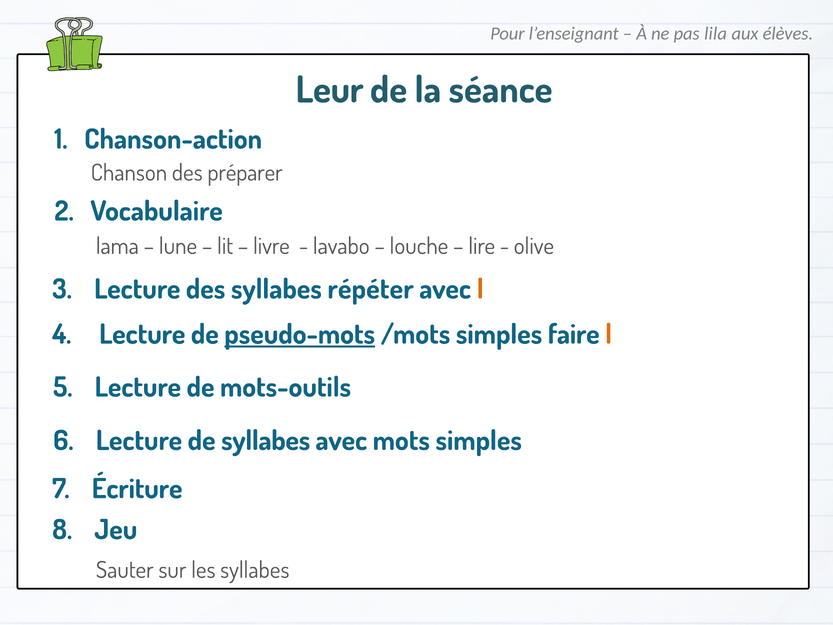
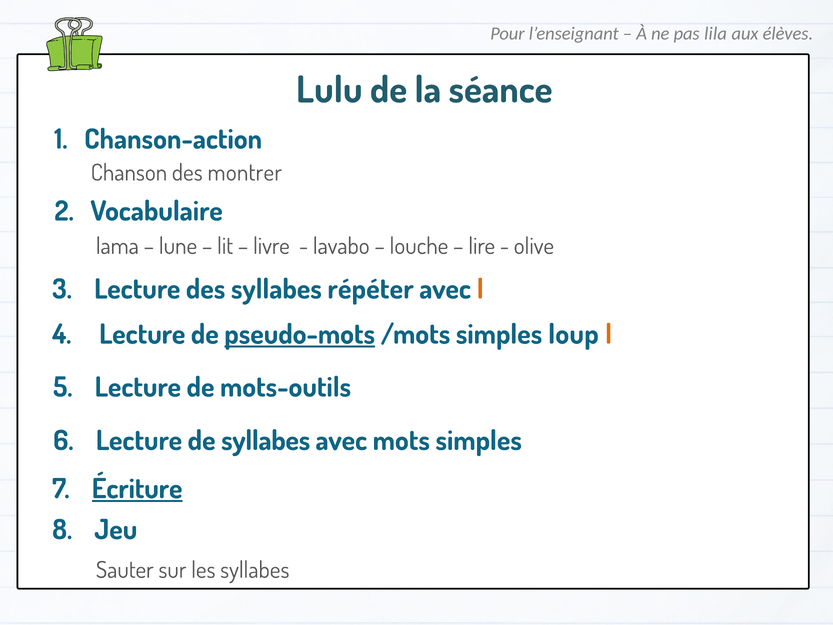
Leur: Leur -> Lulu (329, 90)
préparer: préparer -> montrer (245, 173)
faire: faire -> loup (573, 334)
Écriture underline: none -> present (137, 489)
